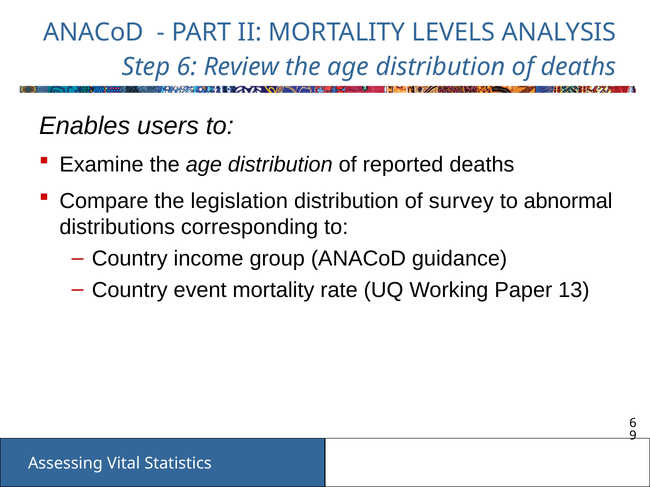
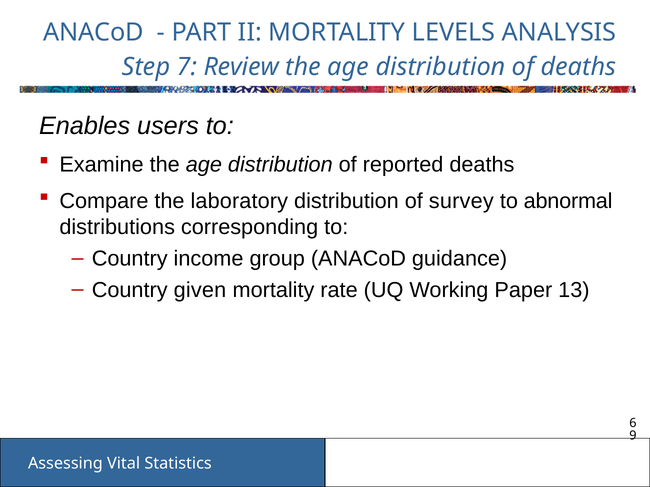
Step 6: 6 -> 7 (187, 67)
legislation: legislation -> laboratory (239, 201)
event: event -> given (200, 290)
